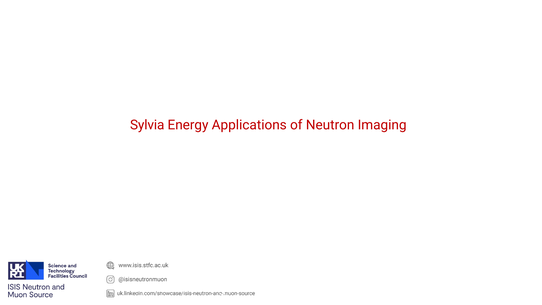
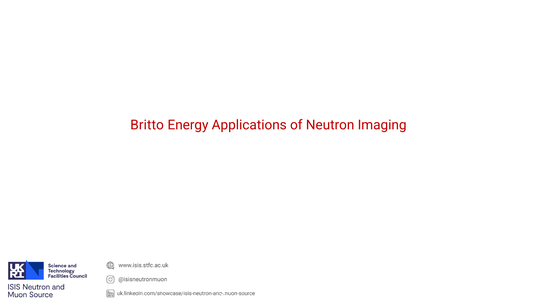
Sylvia: Sylvia -> Britto (147, 125)
